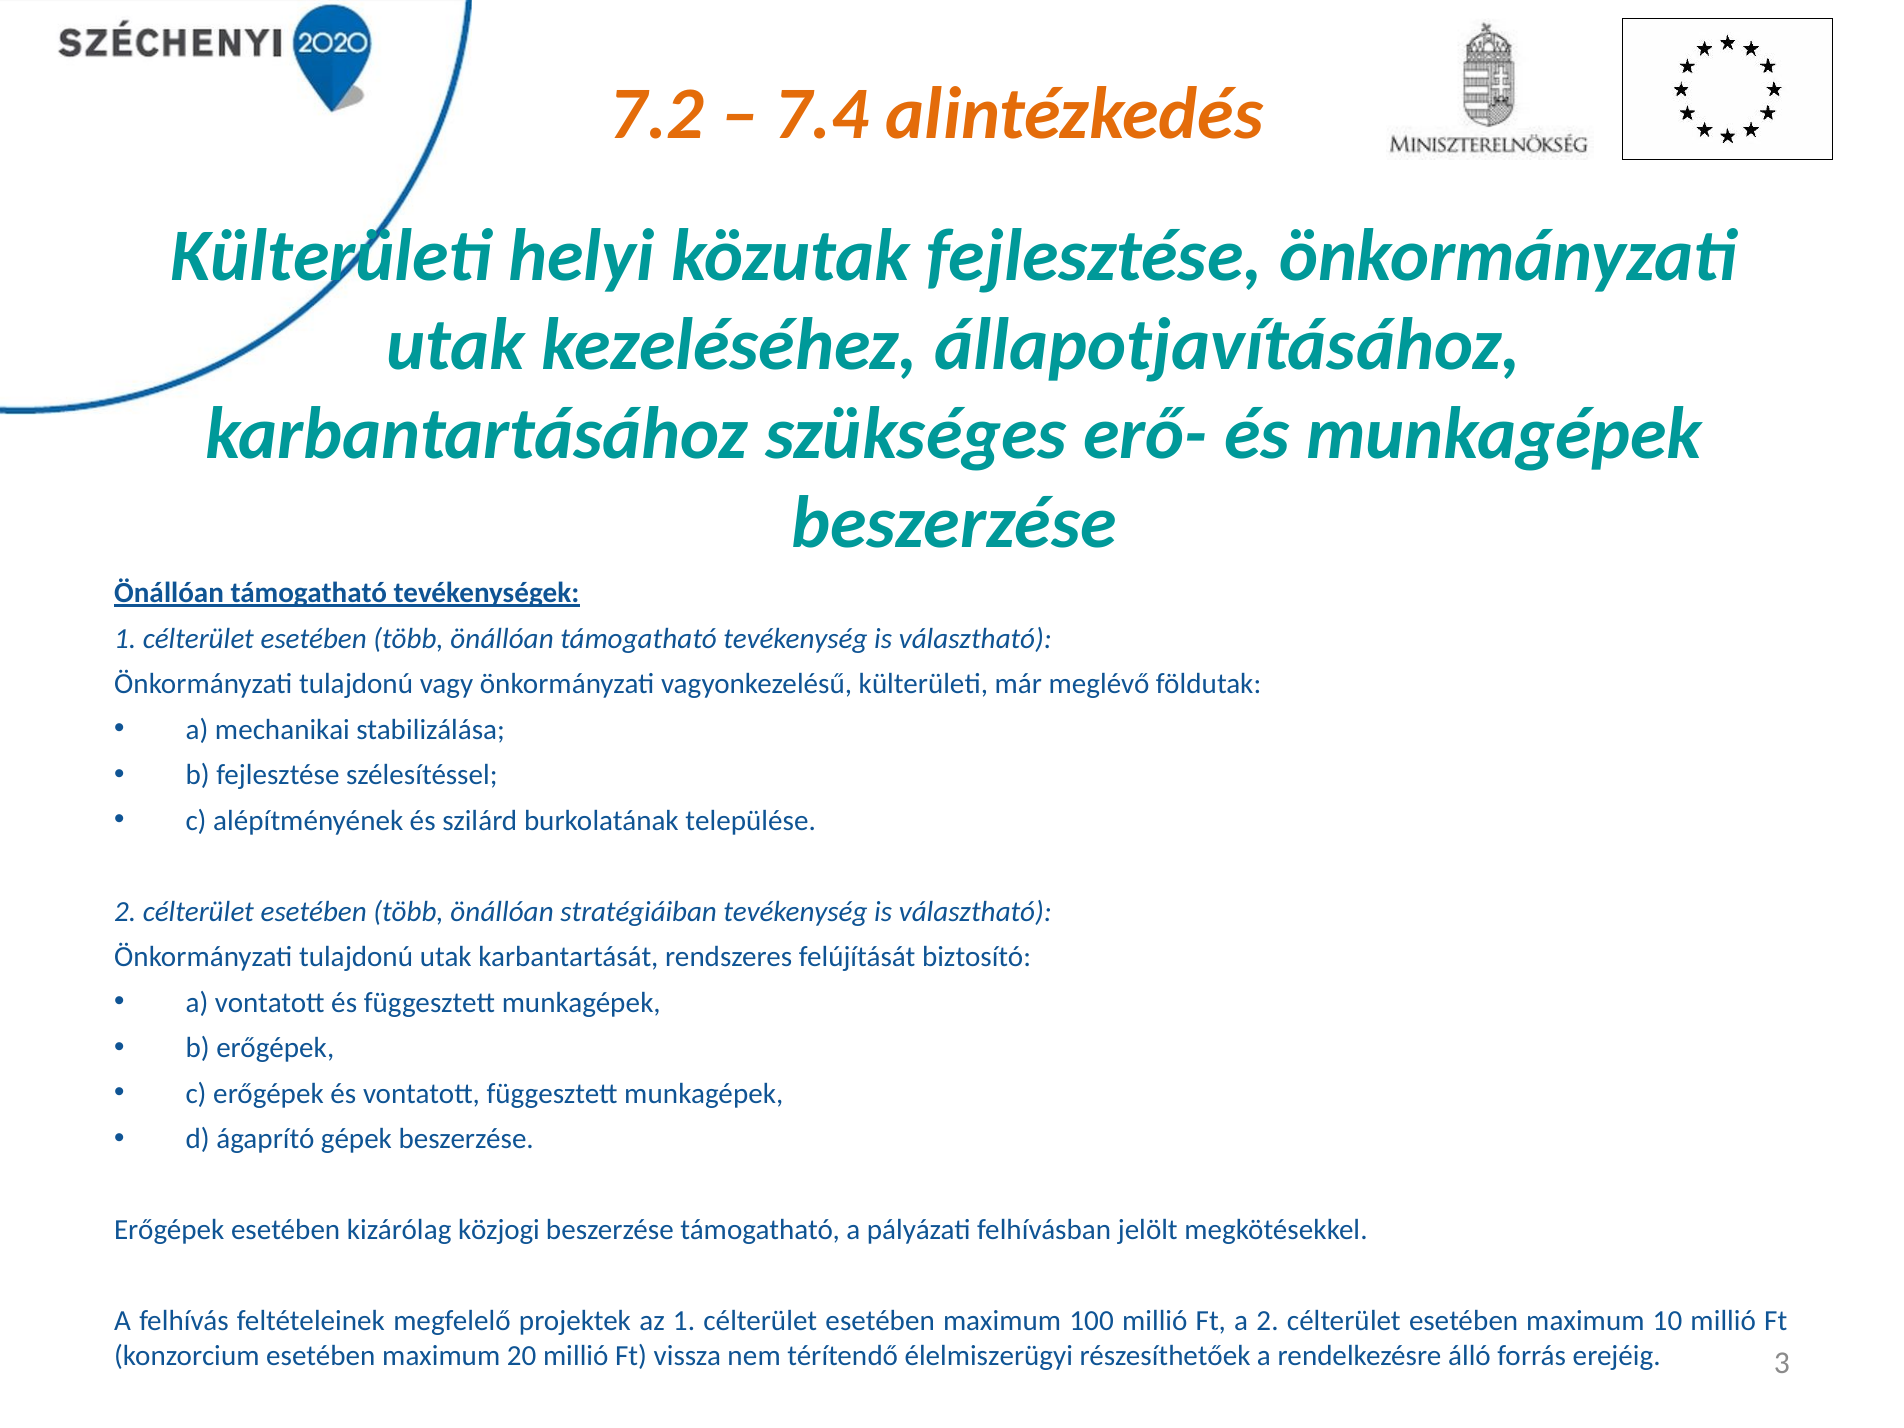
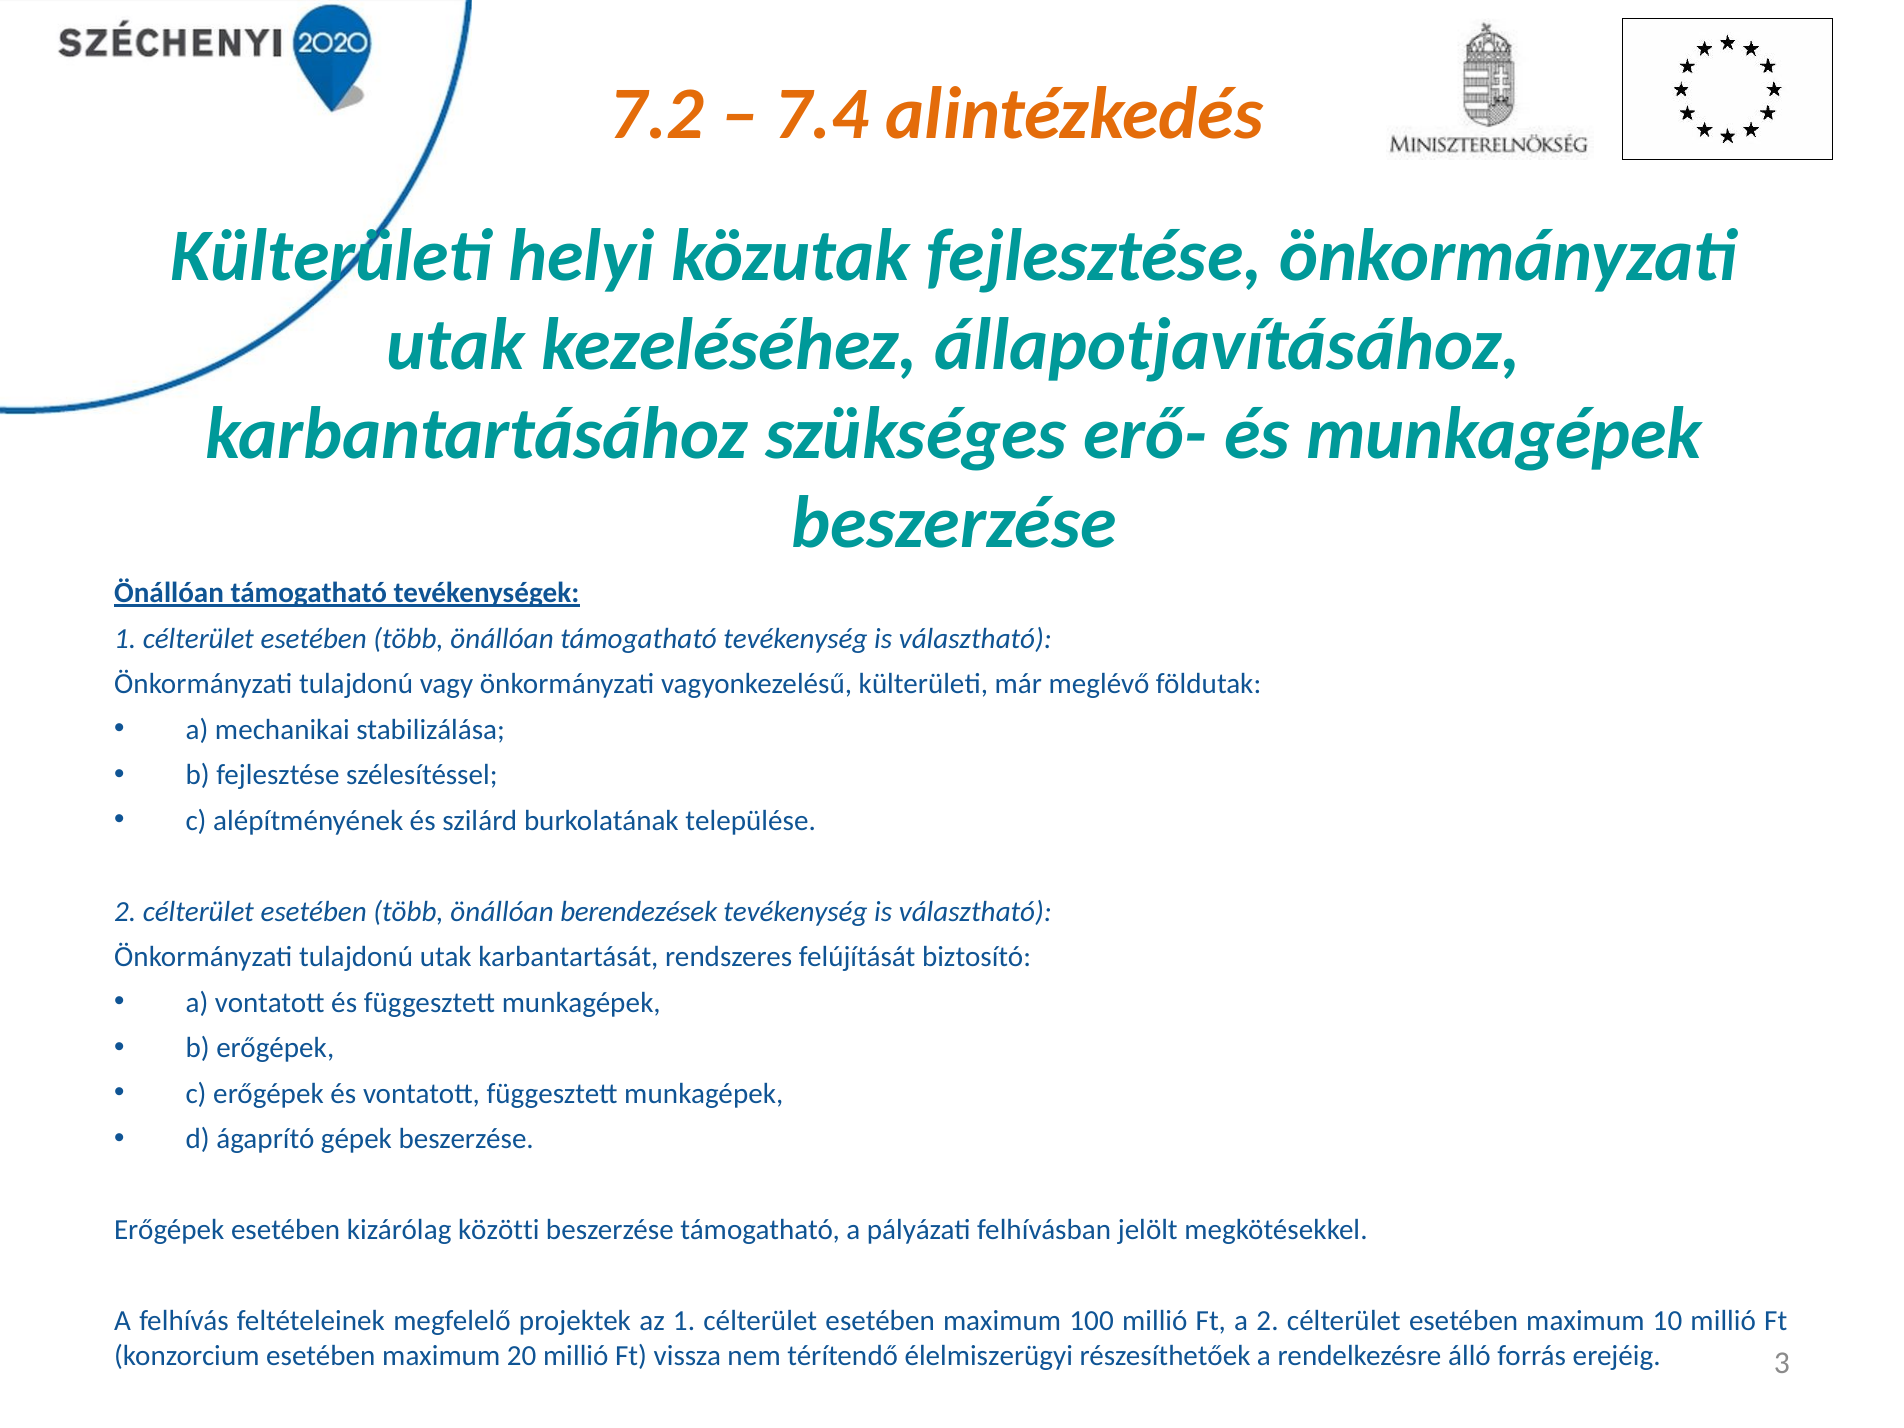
stratégiáiban: stratégiáiban -> berendezések (639, 912)
közjogi: közjogi -> közötti (499, 1230)
